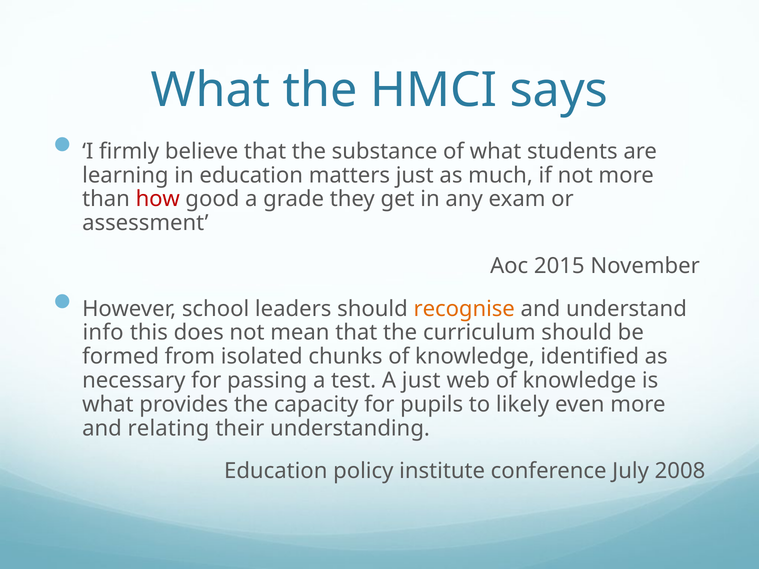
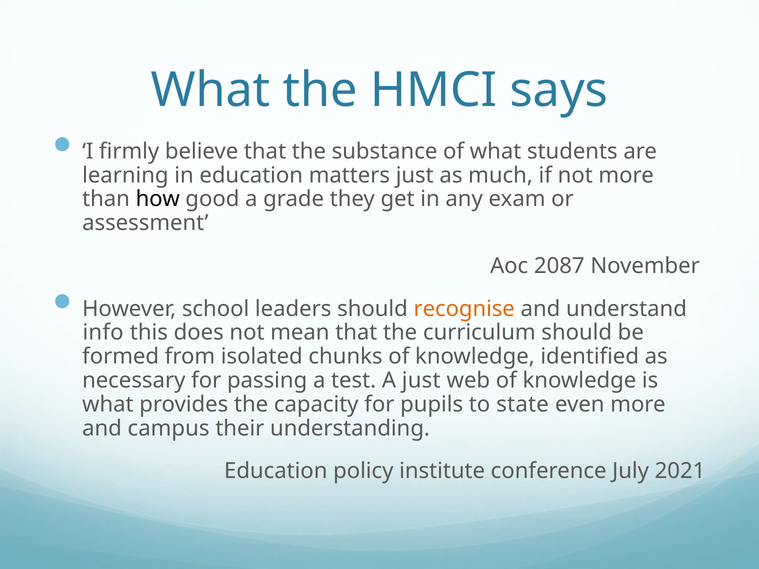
how colour: red -> black (158, 199)
2015: 2015 -> 2087 (559, 266)
likely: likely -> state (523, 405)
relating: relating -> campus (169, 428)
2008: 2008 -> 2021 (680, 471)
